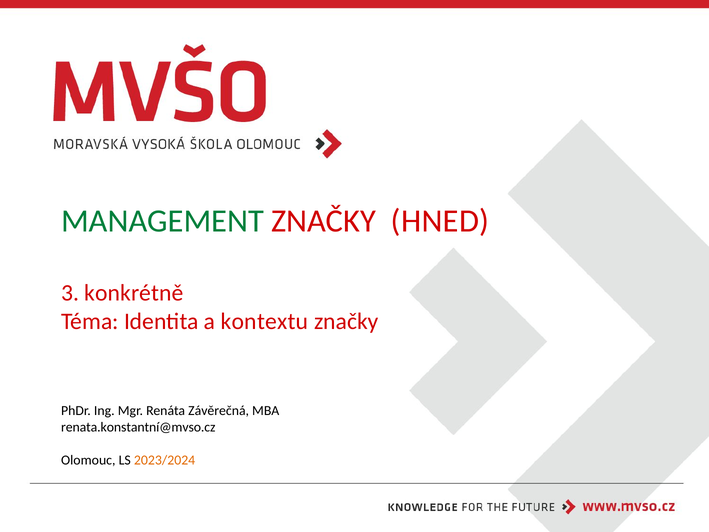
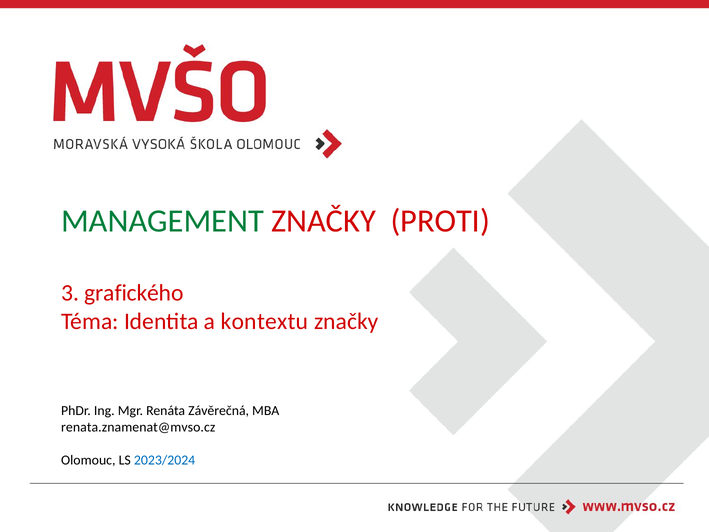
HNED: HNED -> PROTI (440, 221)
konkrétně: konkrétně -> grafického (134, 293)
renata.konstantní@mvso.cz: renata.konstantní@mvso.cz -> renata.znamenat@mvso.cz (138, 427)
2023/2024 colour: orange -> blue (165, 460)
